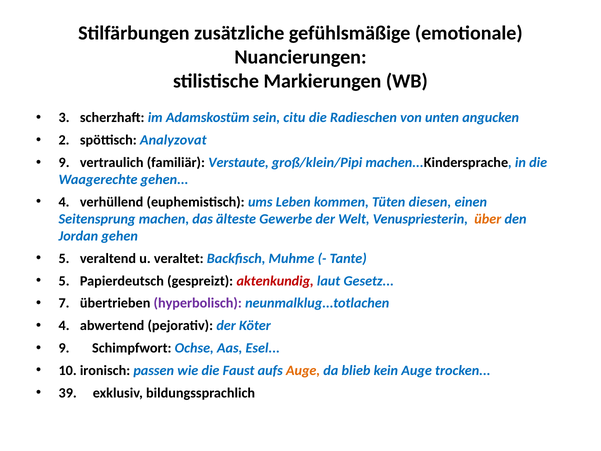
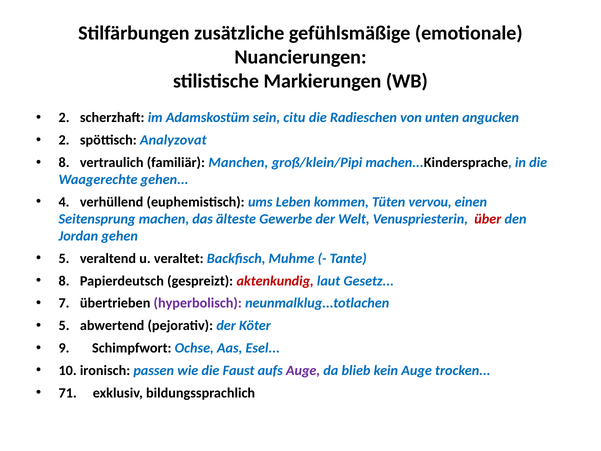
3: 3 -> 2 (64, 118)
9: 9 -> 8 (64, 162)
Verstaute: Verstaute -> Manchen (238, 162)
diesen: diesen -> vervou (430, 202)
über colour: orange -> red (488, 219)
5: 5 -> 8 (64, 281)
4: 4 -> 5 (64, 325)
Auge colour: orange -> purple (303, 370)
39: 39 -> 71 (68, 393)
